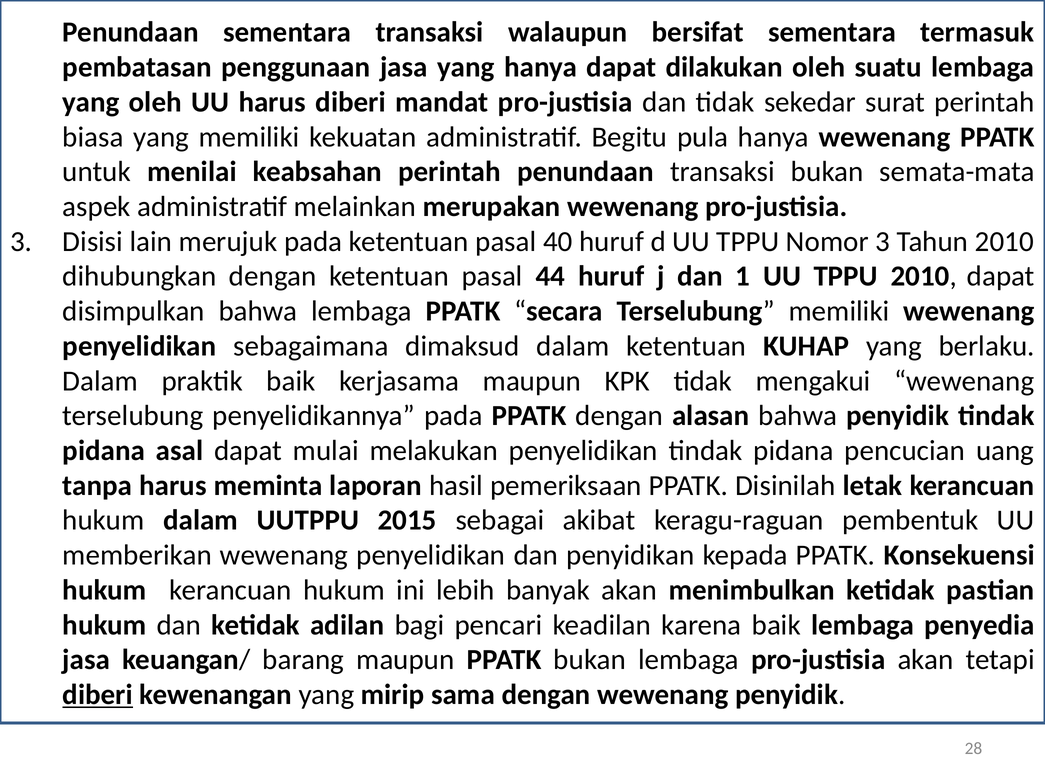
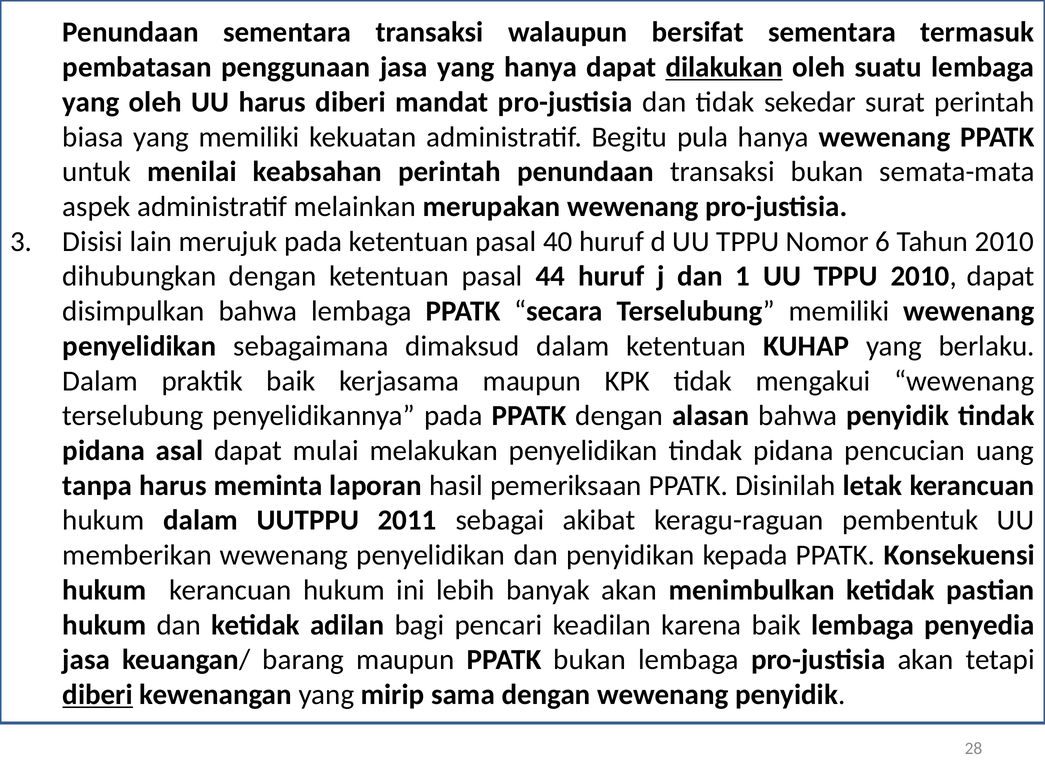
dilakukan underline: none -> present (724, 67)
Nomor 3: 3 -> 6 (883, 241)
2015: 2015 -> 2011 (407, 520)
